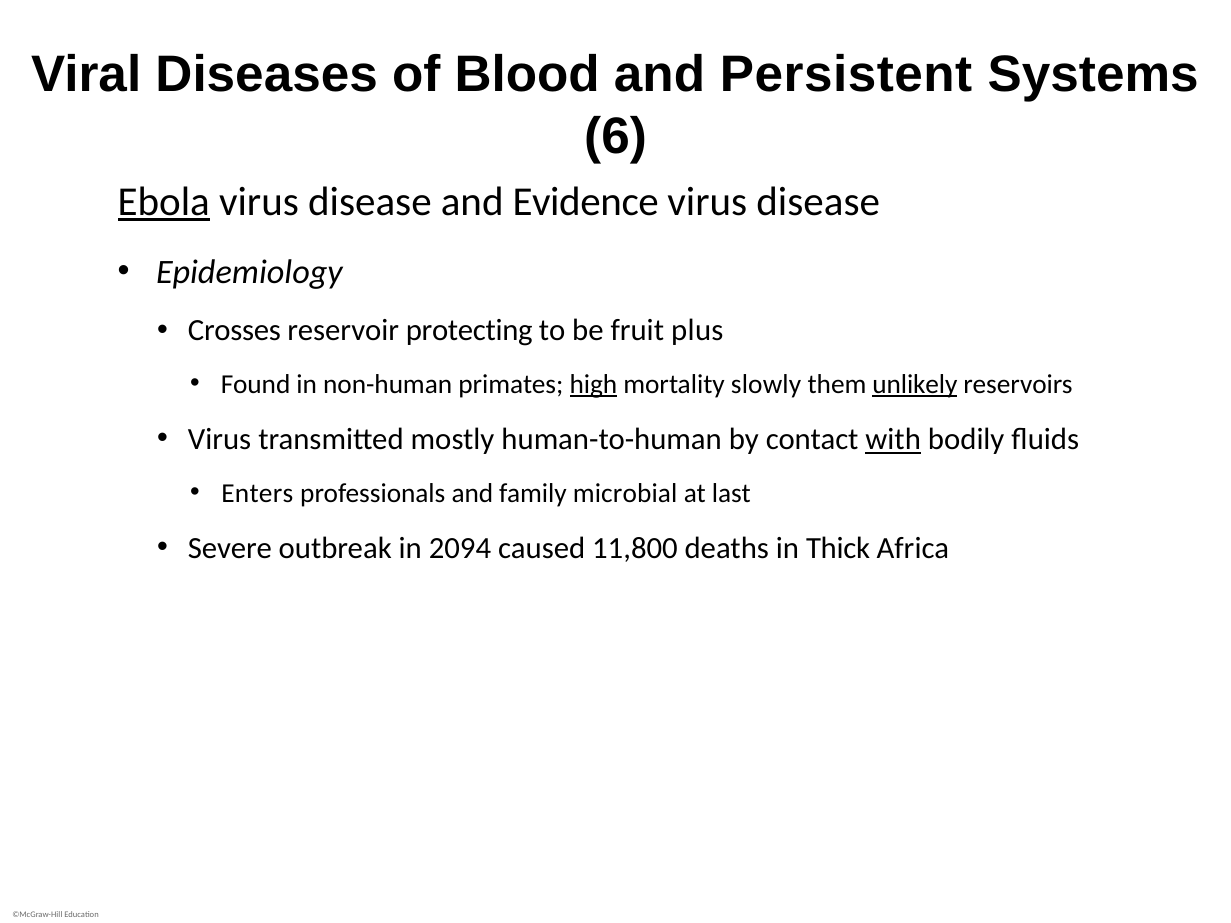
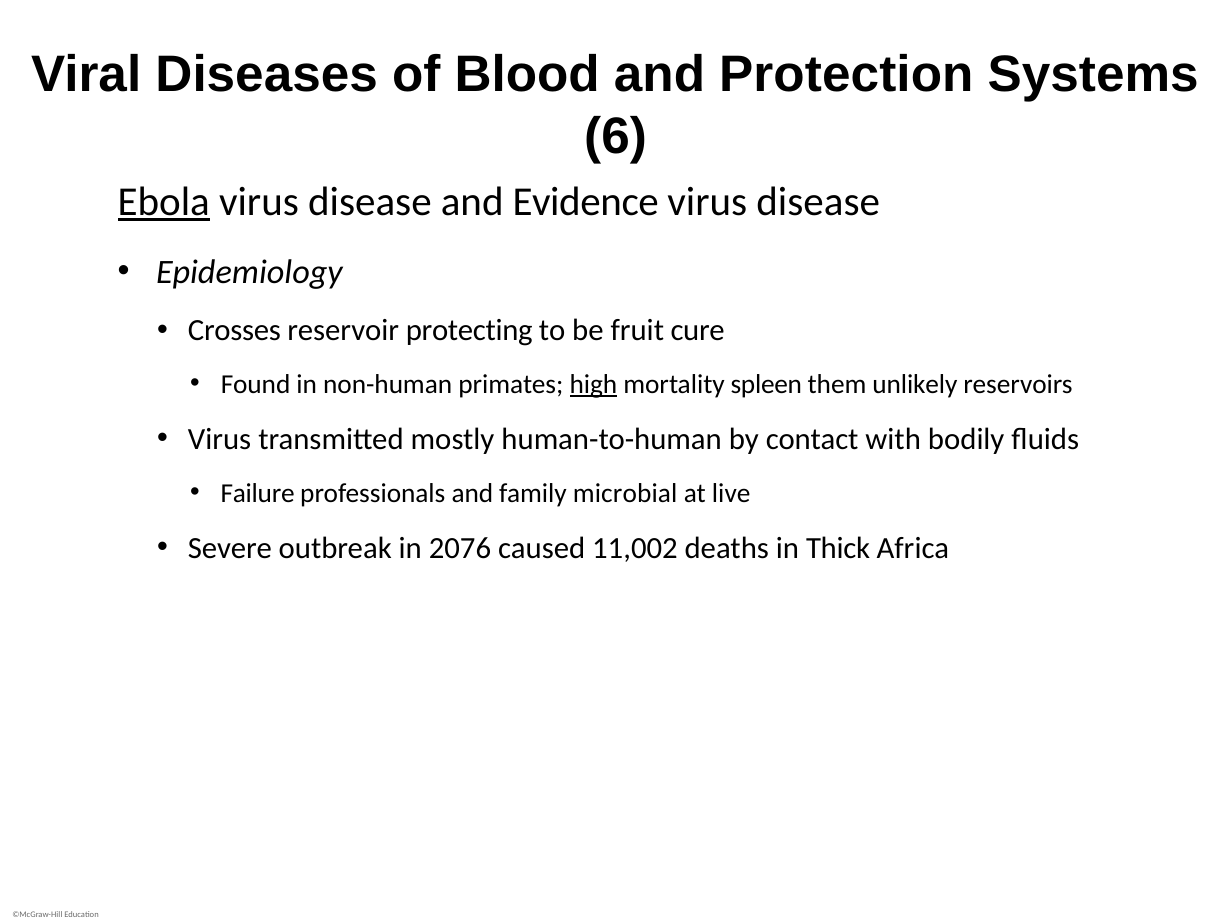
Persistent: Persistent -> Protection (846, 75)
plus: plus -> cure (698, 331)
slowly: slowly -> spleen (766, 385)
unlikely underline: present -> none (915, 385)
with underline: present -> none (893, 440)
Enters: Enters -> Failure (258, 493)
last: last -> live (731, 493)
2094: 2094 -> 2076 (460, 548)
11,800: 11,800 -> 11,002 (635, 548)
